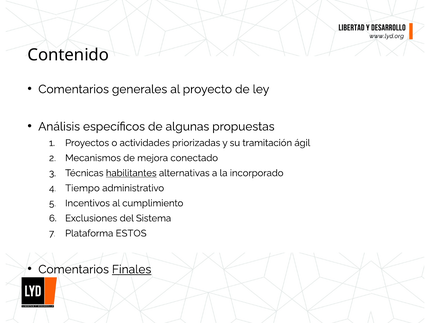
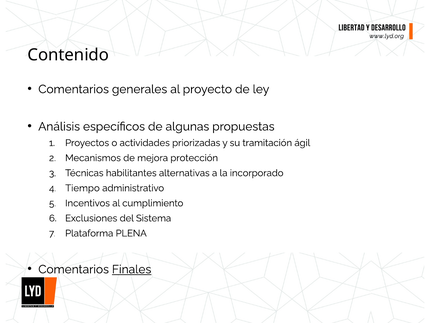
conectado: conectado -> protección (194, 158)
habilitantes underline: present -> none (131, 173)
ESTOS: ESTOS -> PLENA (131, 234)
